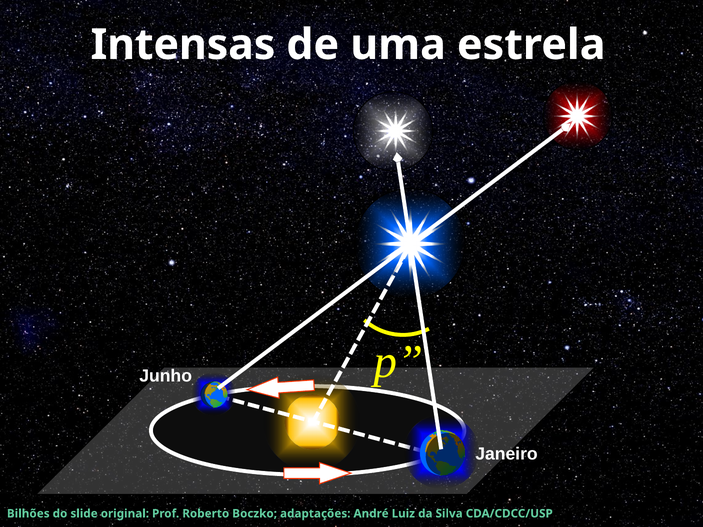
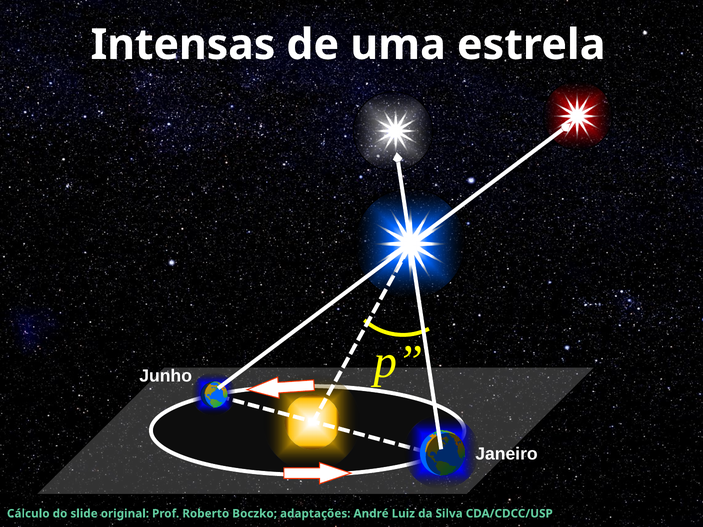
Bilhões: Bilhões -> Cálculo (28, 514)
